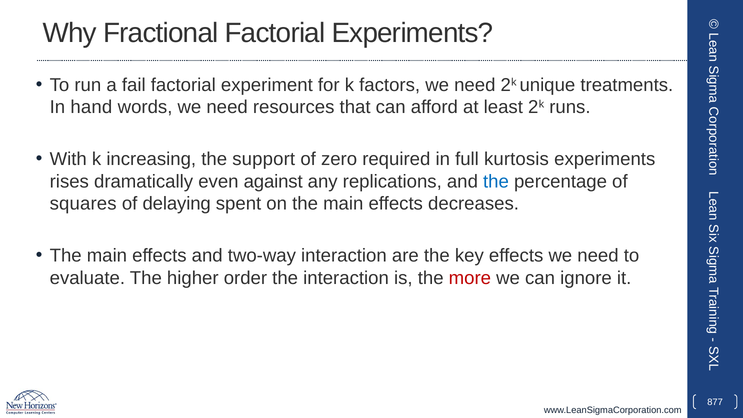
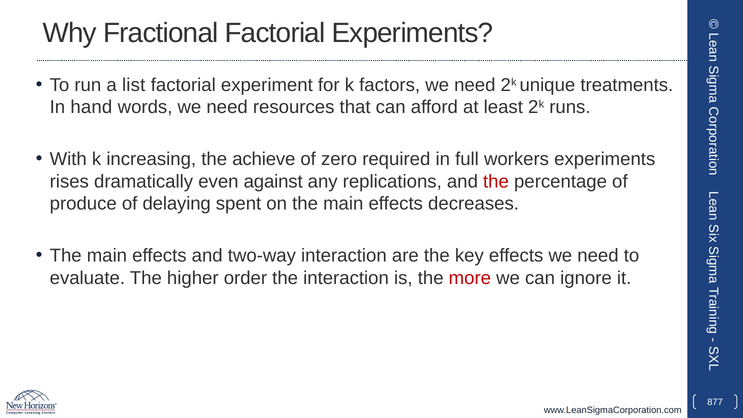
fail: fail -> list (134, 85)
support: support -> achieve (264, 159)
kurtosis: kurtosis -> workers (517, 159)
the colour: blue -> red (496, 181)
squares: squares -> produce (83, 204)
